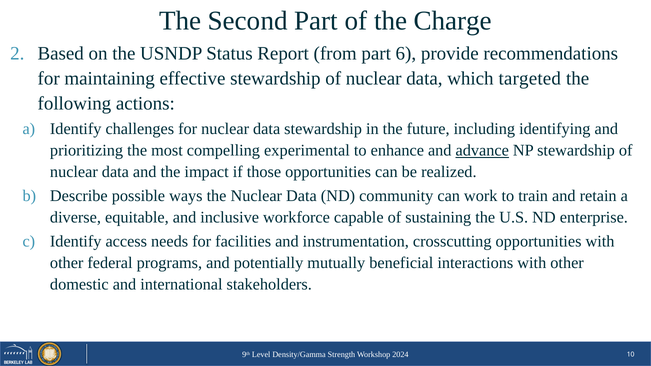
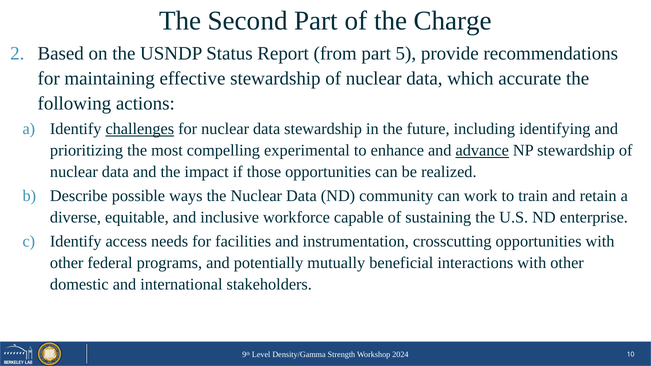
6: 6 -> 5 (406, 53)
targeted: targeted -> accurate (530, 78)
challenges underline: none -> present (140, 129)
